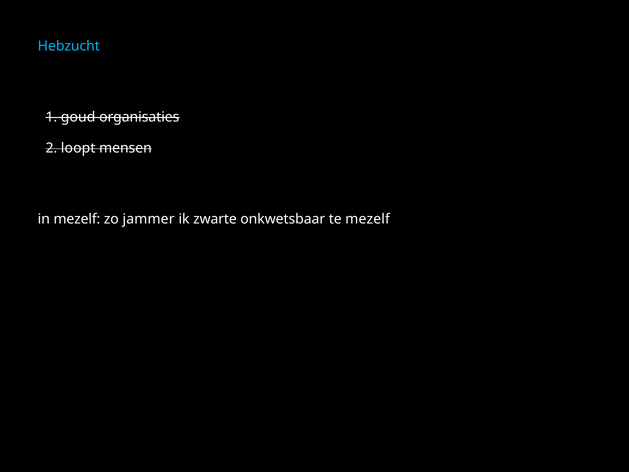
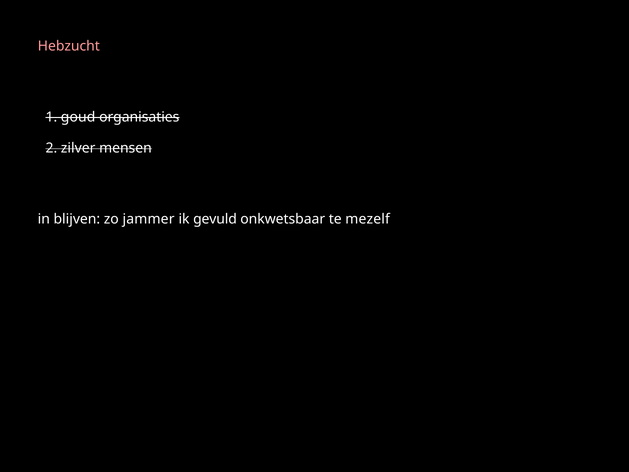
Hebzucht colour: light blue -> pink (69, 46)
loopt: loopt -> zilver (78, 148)
in mezelf: mezelf -> blijven (77, 219)
zwarte: zwarte -> gevuld (215, 219)
